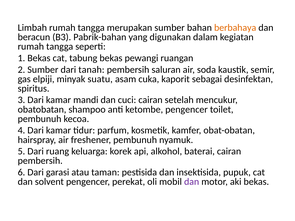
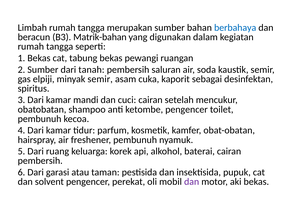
berbahaya colour: orange -> blue (235, 28)
Pabrik-bahan: Pabrik-bahan -> Matrik-bahan (100, 37)
minyak suatu: suatu -> semir (100, 79)
